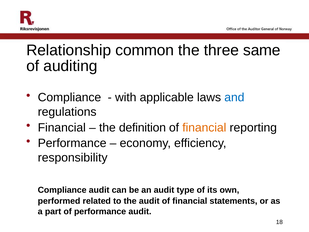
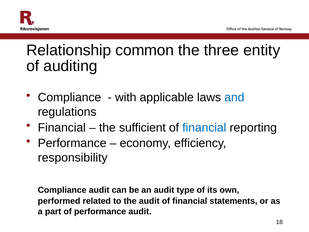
same: same -> entity (262, 50)
definition: definition -> sufficient (142, 127)
financial colour: orange -> blue (204, 127)
